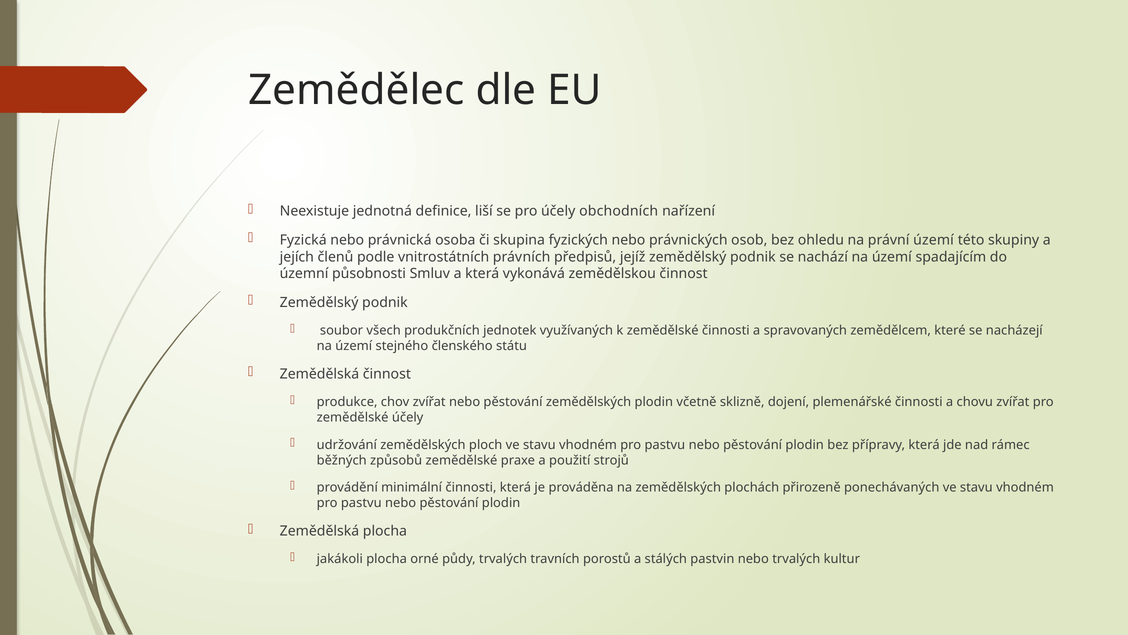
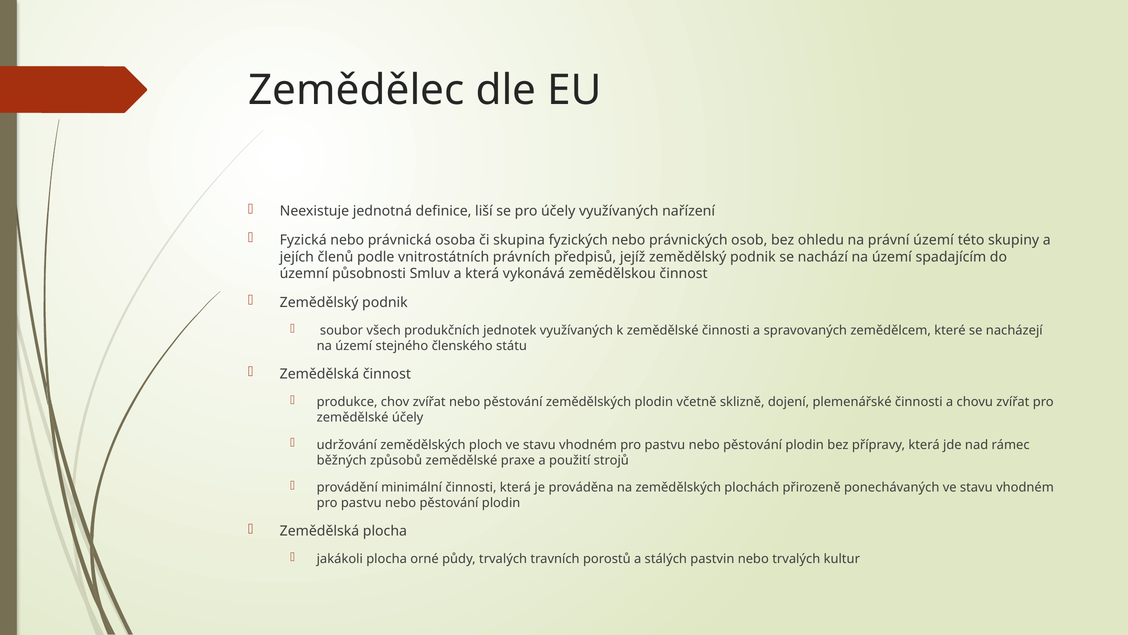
účely obchodních: obchodních -> využívaných (619, 211)
